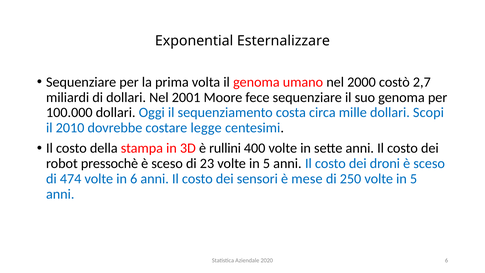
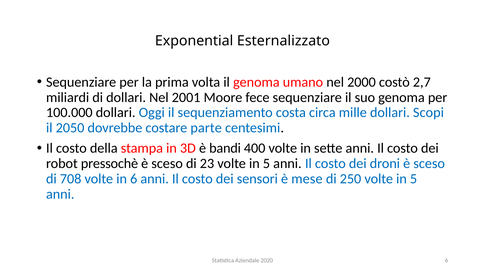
Esternalizzare: Esternalizzare -> Esternalizzato (283, 41)
2010: 2010 -> 2050 (70, 128)
legge: legge -> parte (206, 128)
rullini: rullini -> bandi (225, 148)
474: 474 -> 708 (71, 179)
